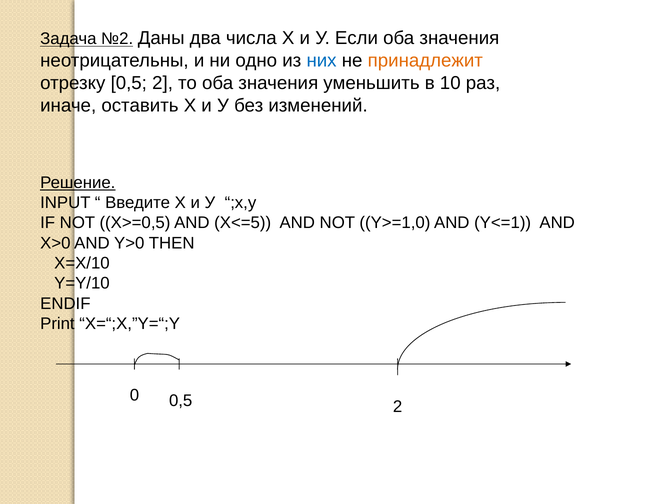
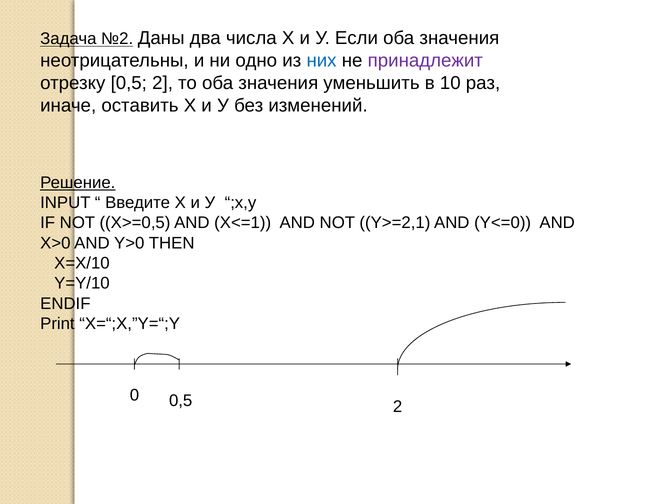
принадлежит colour: orange -> purple (425, 61)
X<=5: X<=5 -> X<=1 (243, 223)
Y>=1,0: Y>=1,0 -> Y>=2,1 (395, 223)
Y<=1: Y<=1 -> Y<=0 (503, 223)
